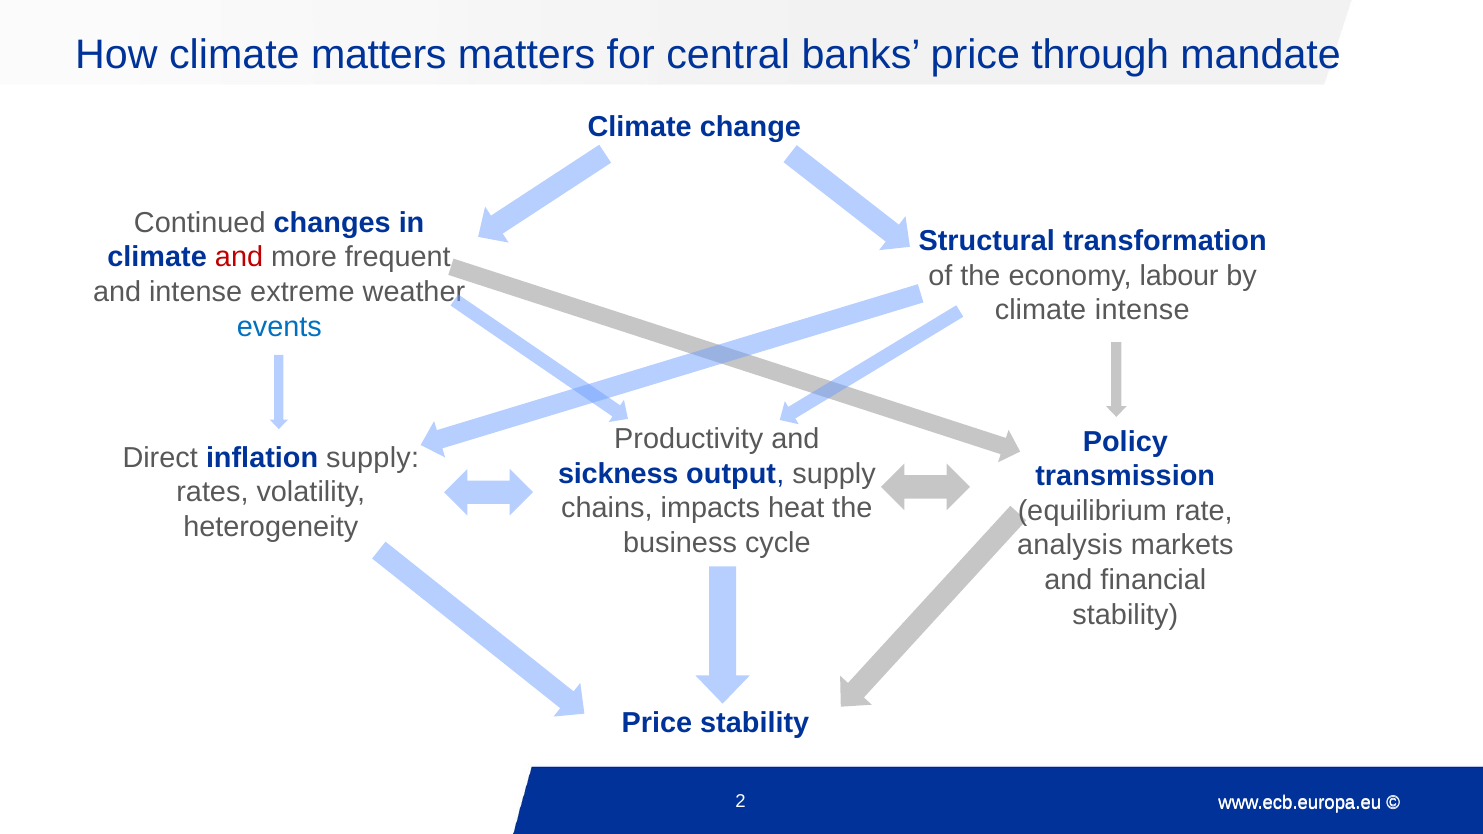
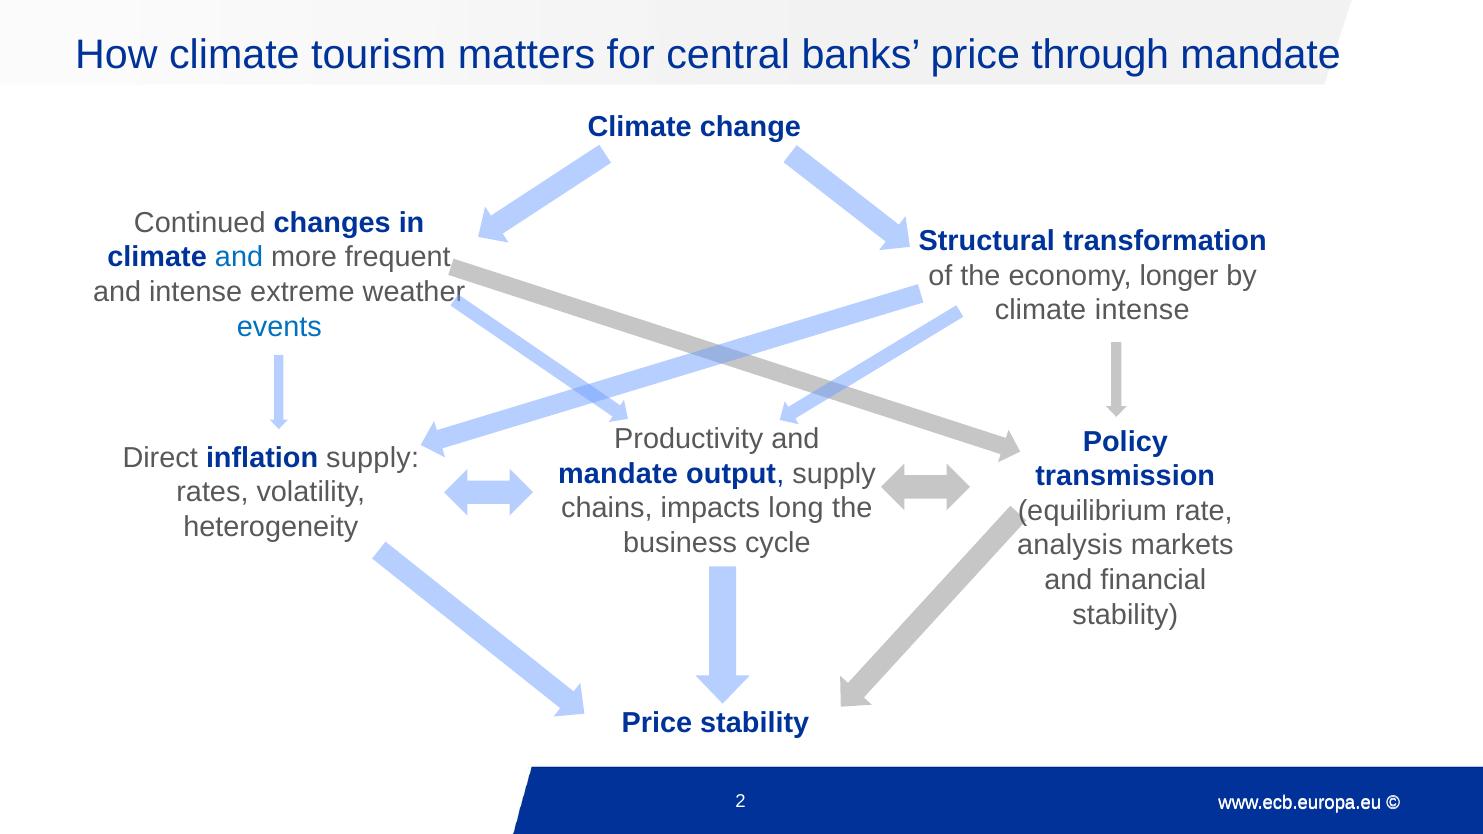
climate matters: matters -> tourism (379, 54)
and colour: red -> blue (239, 258)
labour: labour -> longer (1179, 276)
sickness: sickness -> mandate (618, 474)
heat: heat -> long (796, 509)
